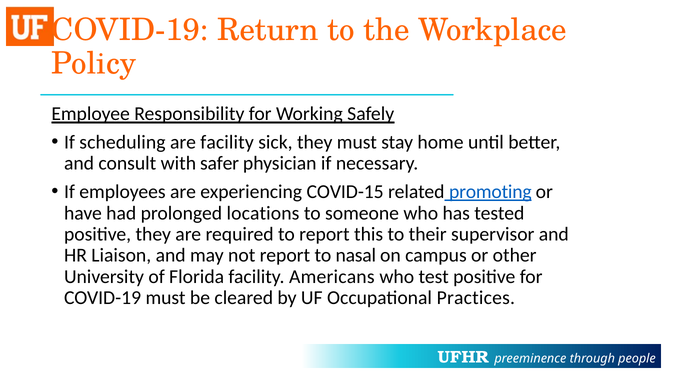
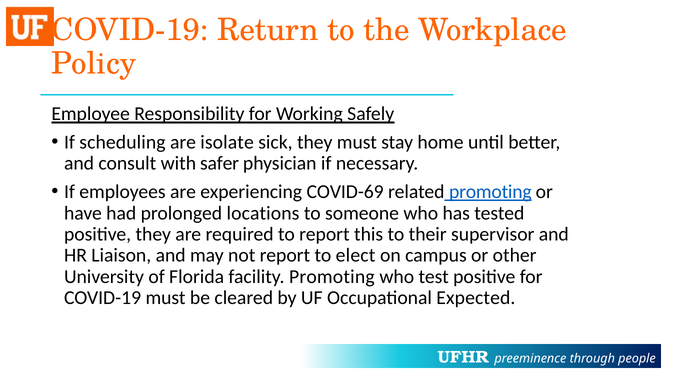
are facility: facility -> isolate (227, 142)
COVID-15: COVID-15 -> COVID-69 (345, 192)
nasal: nasal -> elect (356, 256)
facility Americans: Americans -> Promoting (332, 277)
Practices: Practices -> Expected (476, 298)
